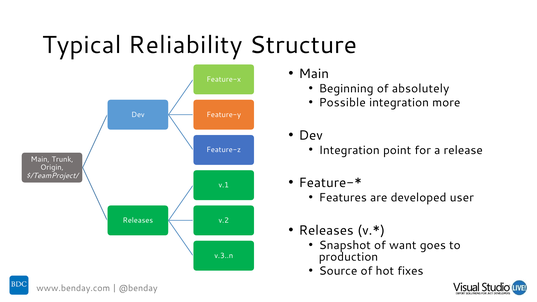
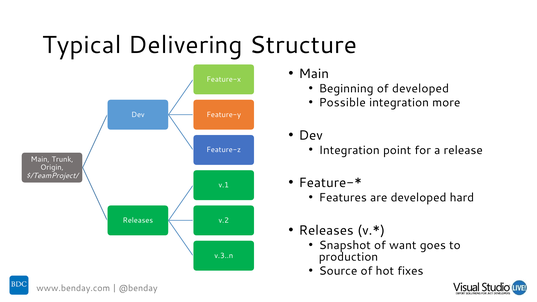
Reliability: Reliability -> Delivering (186, 45)
of absolutely: absolutely -> developed (421, 89)
user: user -> hard (462, 198)
